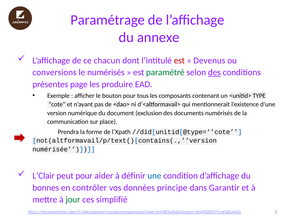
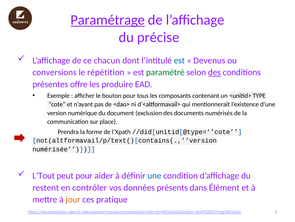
Paramétrage underline: none -> present (108, 20)
annexe: annexe -> précise (158, 37)
est colour: red -> blue (179, 60)
le numérisés: numérisés -> répétition (106, 72)
page: page -> offre (79, 84)
L’Clair: L’Clair -> L’Tout (44, 175)
bonnes: bonnes -> restent (46, 187)
principe: principe -> présents (172, 187)
Garantir: Garantir -> Élément (224, 187)
jour colour: green -> orange (73, 199)
simplifié: simplifié -> pratique (112, 199)
